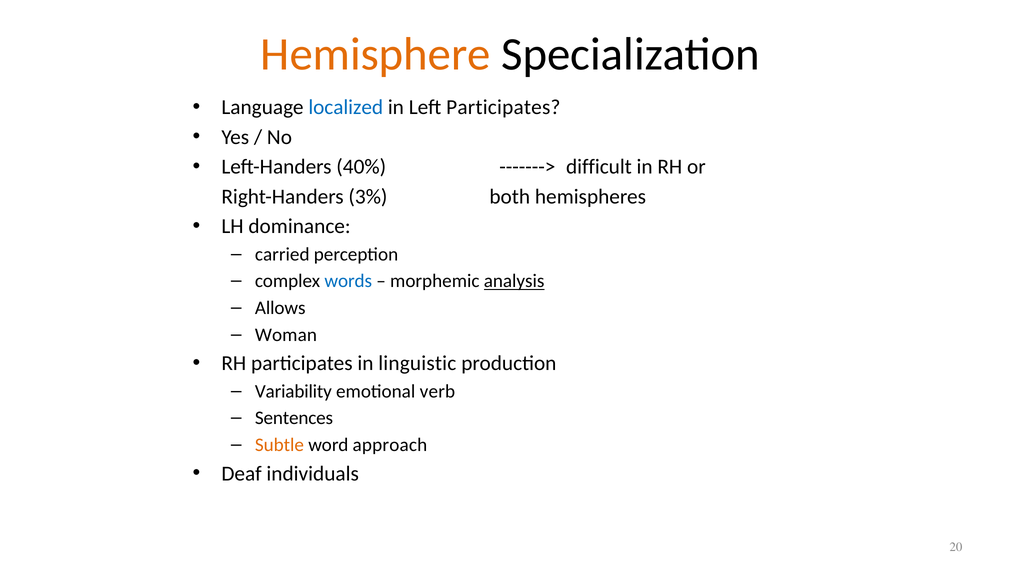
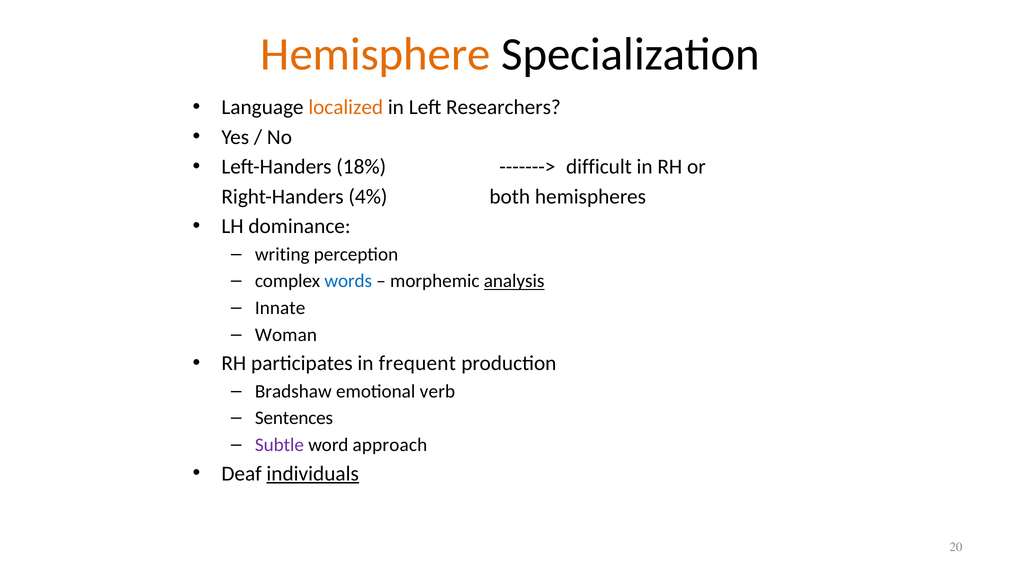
localized colour: blue -> orange (346, 107)
Left Participates: Participates -> Researchers (503, 107)
40%: 40% -> 18% (361, 167)
3%: 3% -> 4% (368, 197)
carried: carried -> writing (282, 254)
Allows: Allows -> Innate (280, 308)
linguistic: linguistic -> frequent (417, 364)
Variability: Variability -> Bradshaw (293, 391)
Subtle colour: orange -> purple (279, 445)
individuals underline: none -> present (313, 474)
